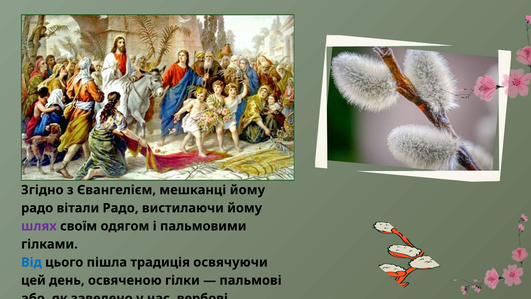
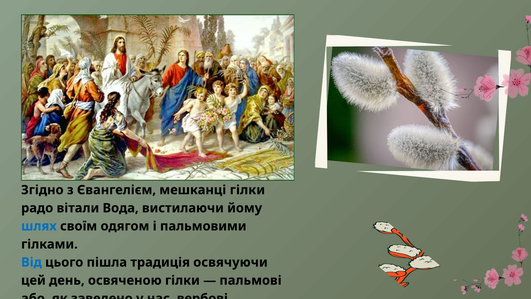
мешканці йому: йому -> гілки (247, 190)
вітали Радо: Радо -> Вода (121, 208)
шлях colour: purple -> blue (39, 226)
